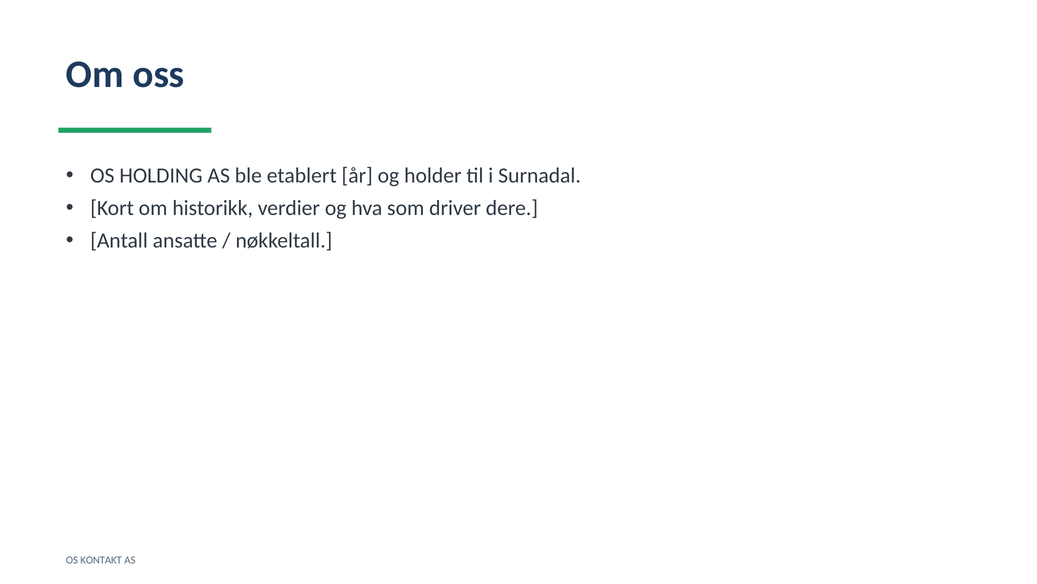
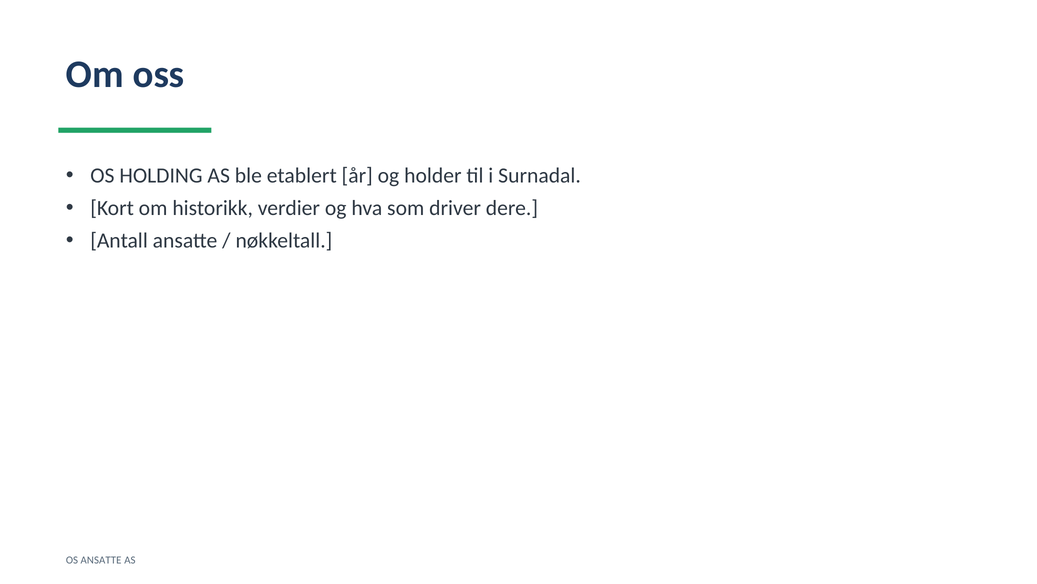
OS KONTAKT: KONTAKT -> ANSATTE (101, 560)
